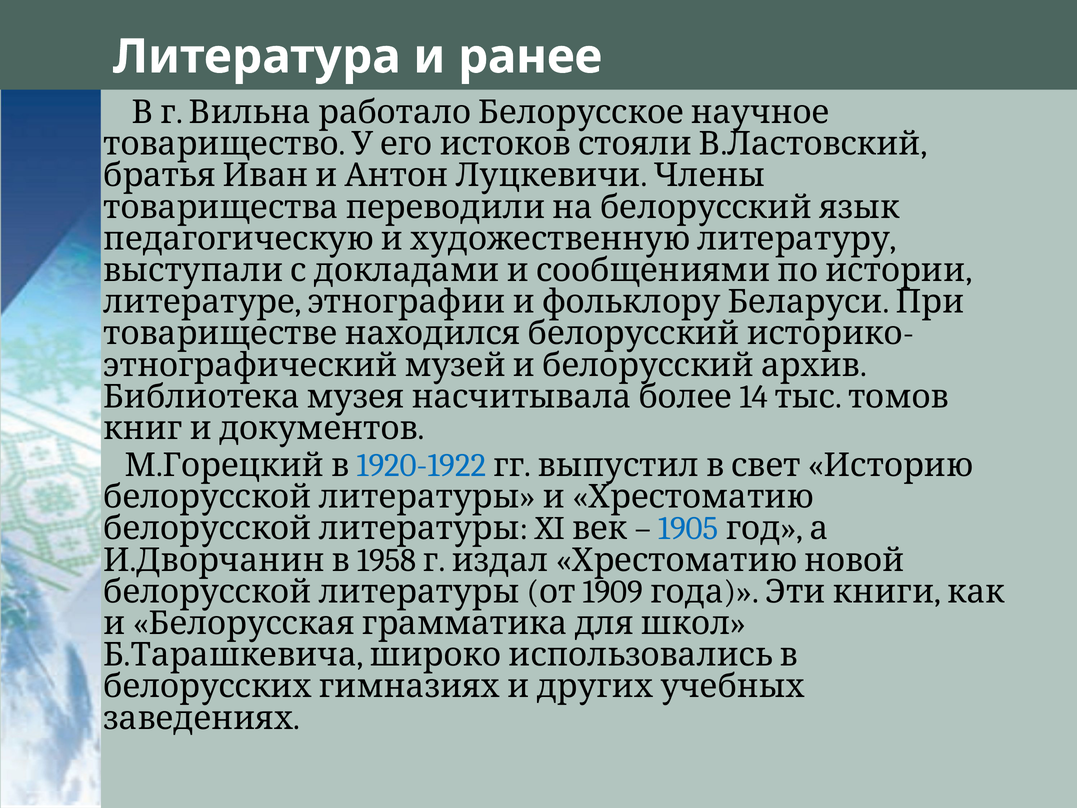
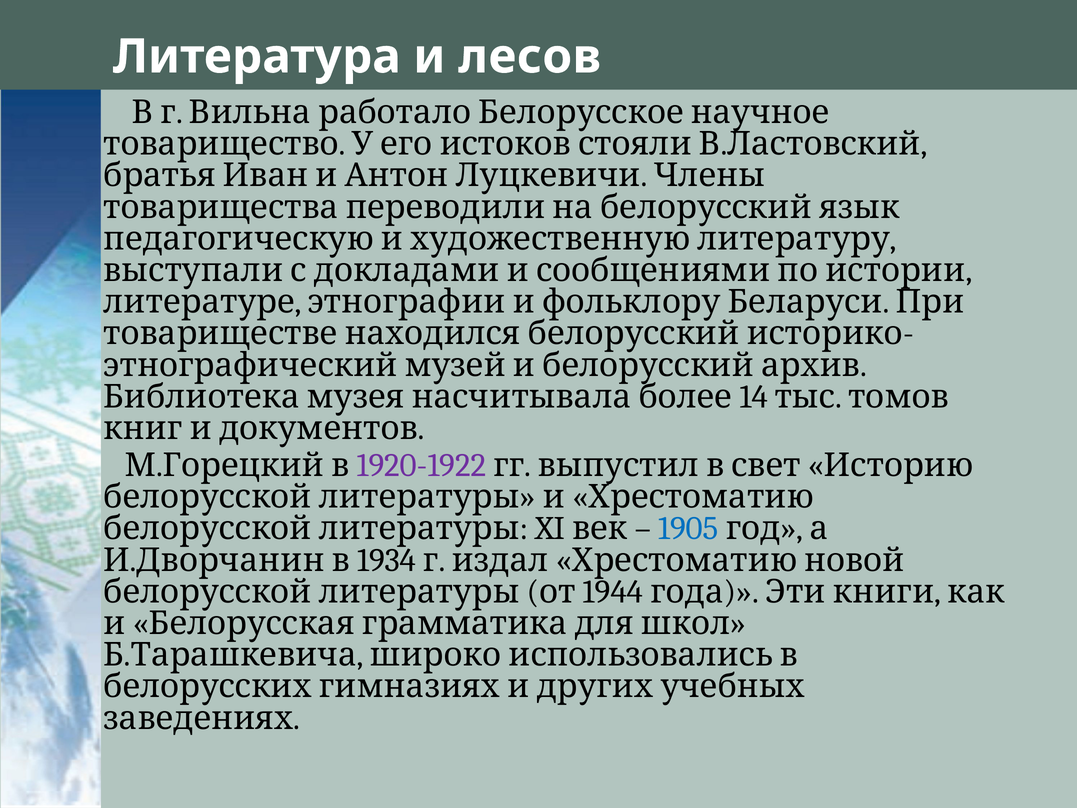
ранее: ранее -> лесов (530, 57)
1920-1922 colour: blue -> purple (421, 465)
1958: 1958 -> 1934 (387, 560)
1909: 1909 -> 1944 (613, 592)
